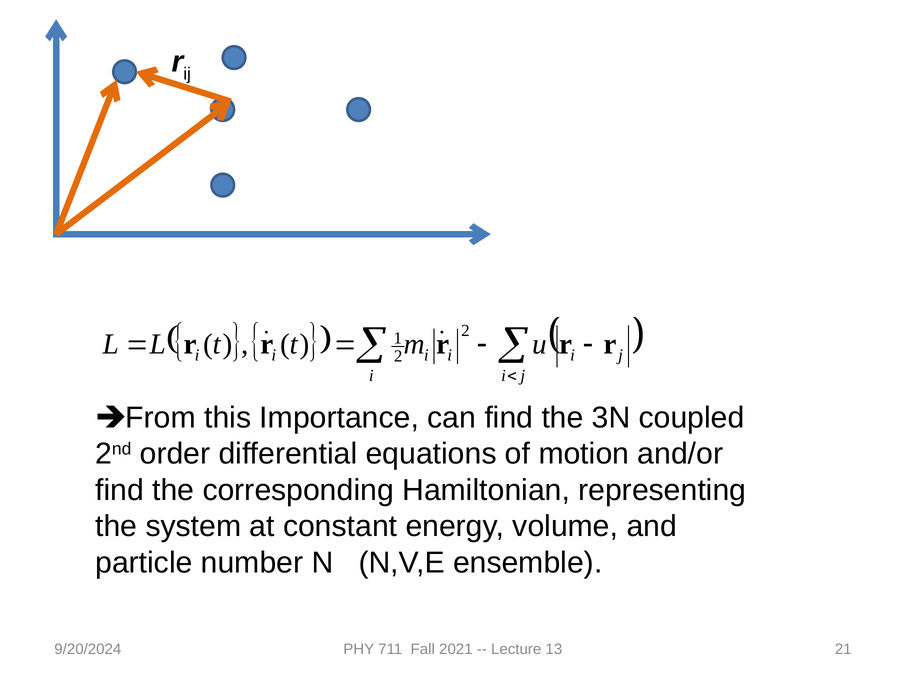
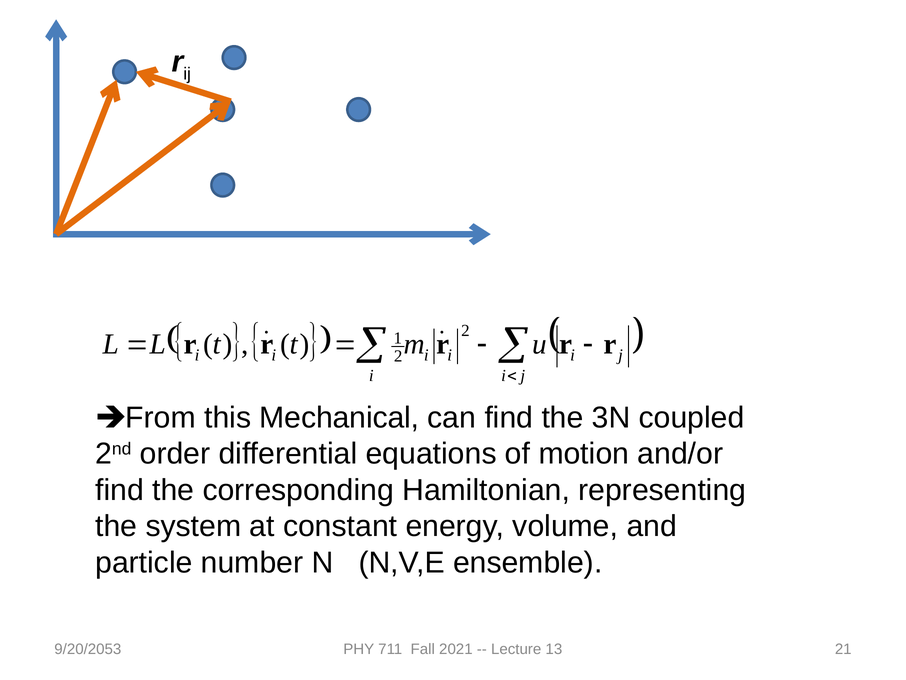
Importance: Importance -> Mechanical (339, 417)
9/20/2024: 9/20/2024 -> 9/20/2053 (88, 649)
